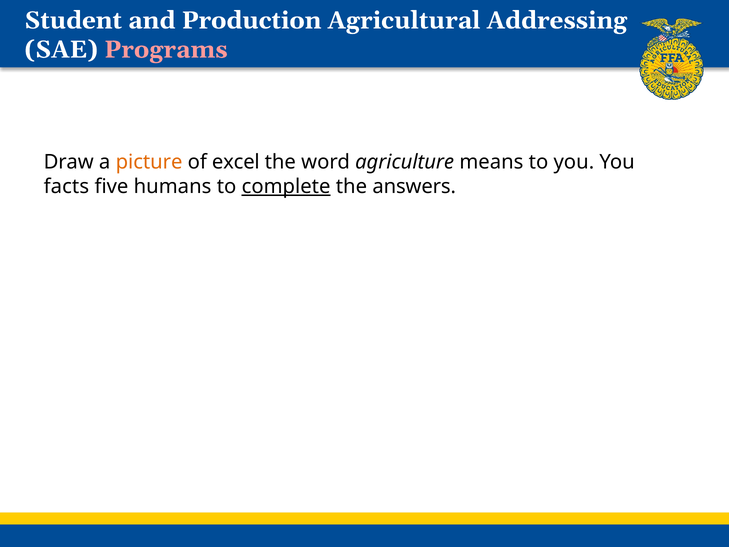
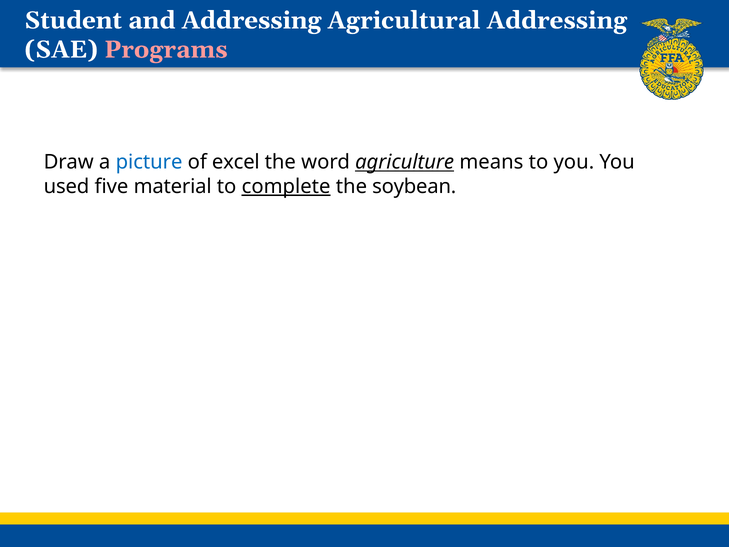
and Production: Production -> Addressing (252, 20)
picture colour: orange -> blue (149, 162)
agriculture underline: none -> present (405, 162)
facts: facts -> used (66, 186)
humans: humans -> material (173, 186)
answers: answers -> soybean (414, 186)
